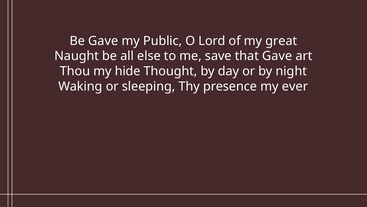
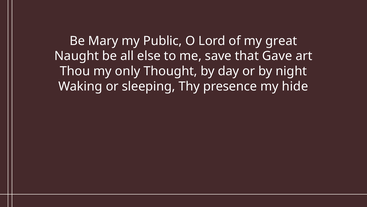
Be Gave: Gave -> Mary (103, 41)
hide: hide -> only (128, 71)
ever: ever -> hide (295, 86)
